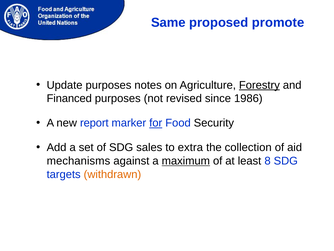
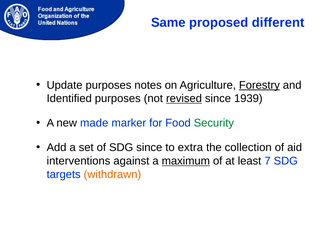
promote: promote -> different (278, 23)
Financed: Financed -> Identified (69, 98)
revised underline: none -> present (184, 98)
1986: 1986 -> 1939 (248, 98)
report: report -> made (94, 123)
for underline: present -> none (156, 123)
Security colour: black -> green (214, 123)
SDG sales: sales -> since (149, 147)
mechanisms: mechanisms -> interventions (78, 161)
8: 8 -> 7 (268, 161)
